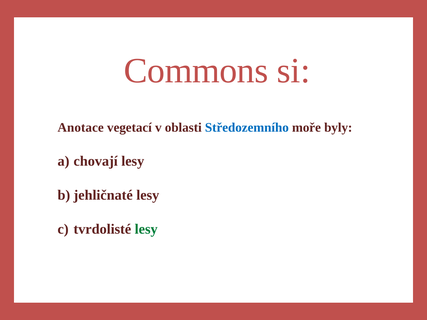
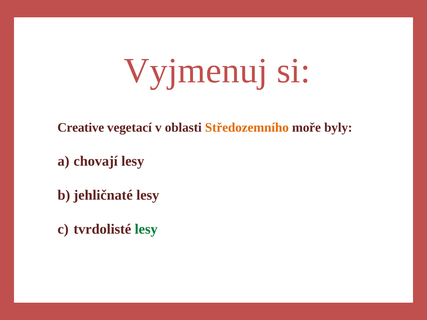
Commons: Commons -> Vyjmenuj (196, 71)
Anotace: Anotace -> Creative (81, 128)
Středozemního colour: blue -> orange (247, 128)
